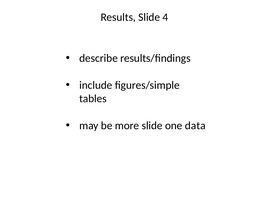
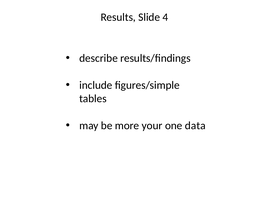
more slide: slide -> your (152, 125)
